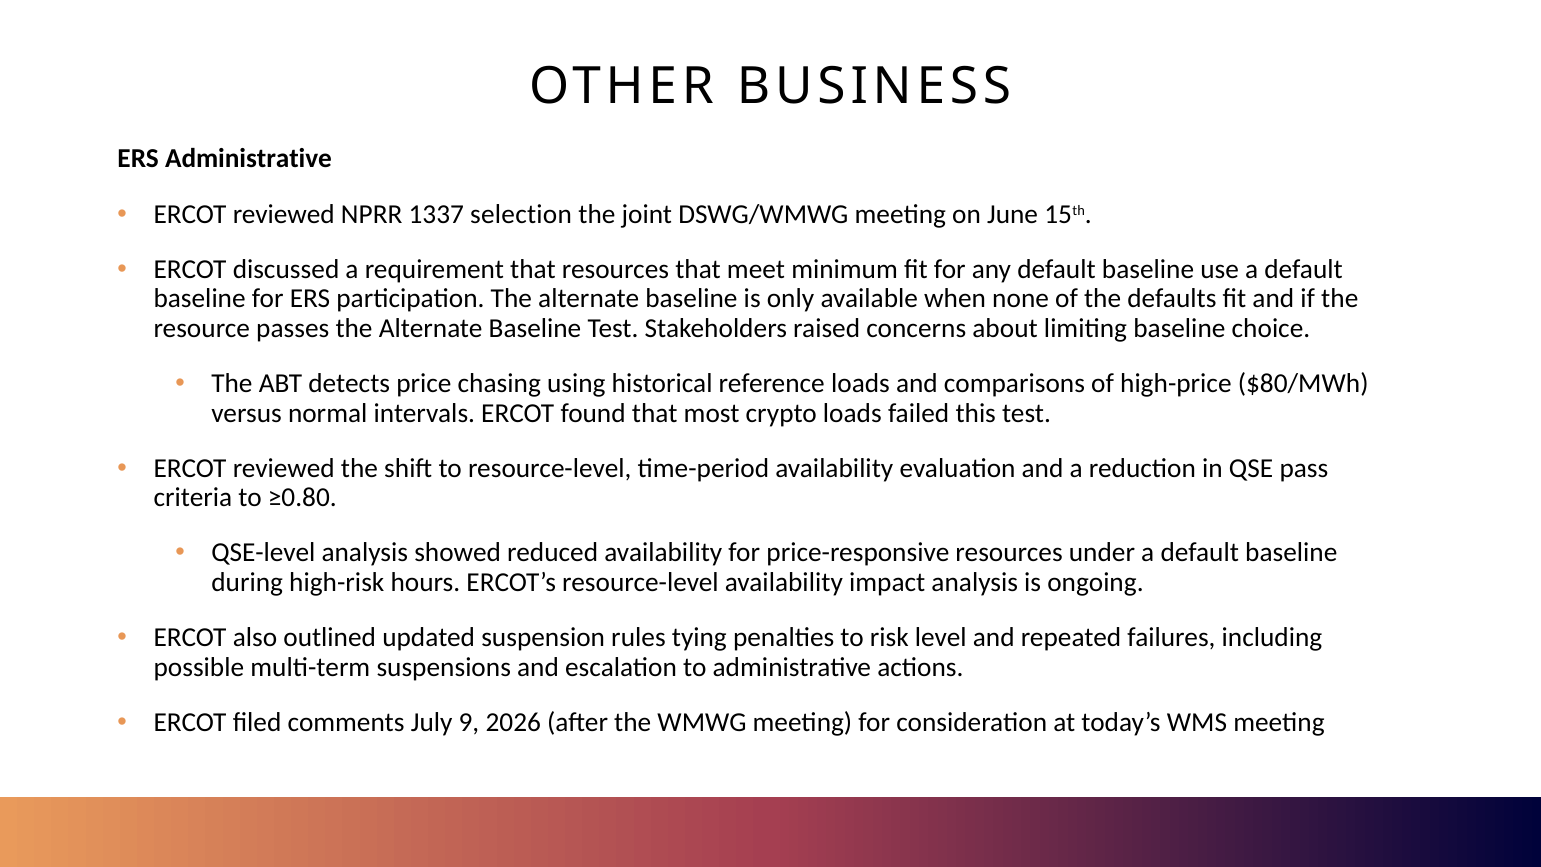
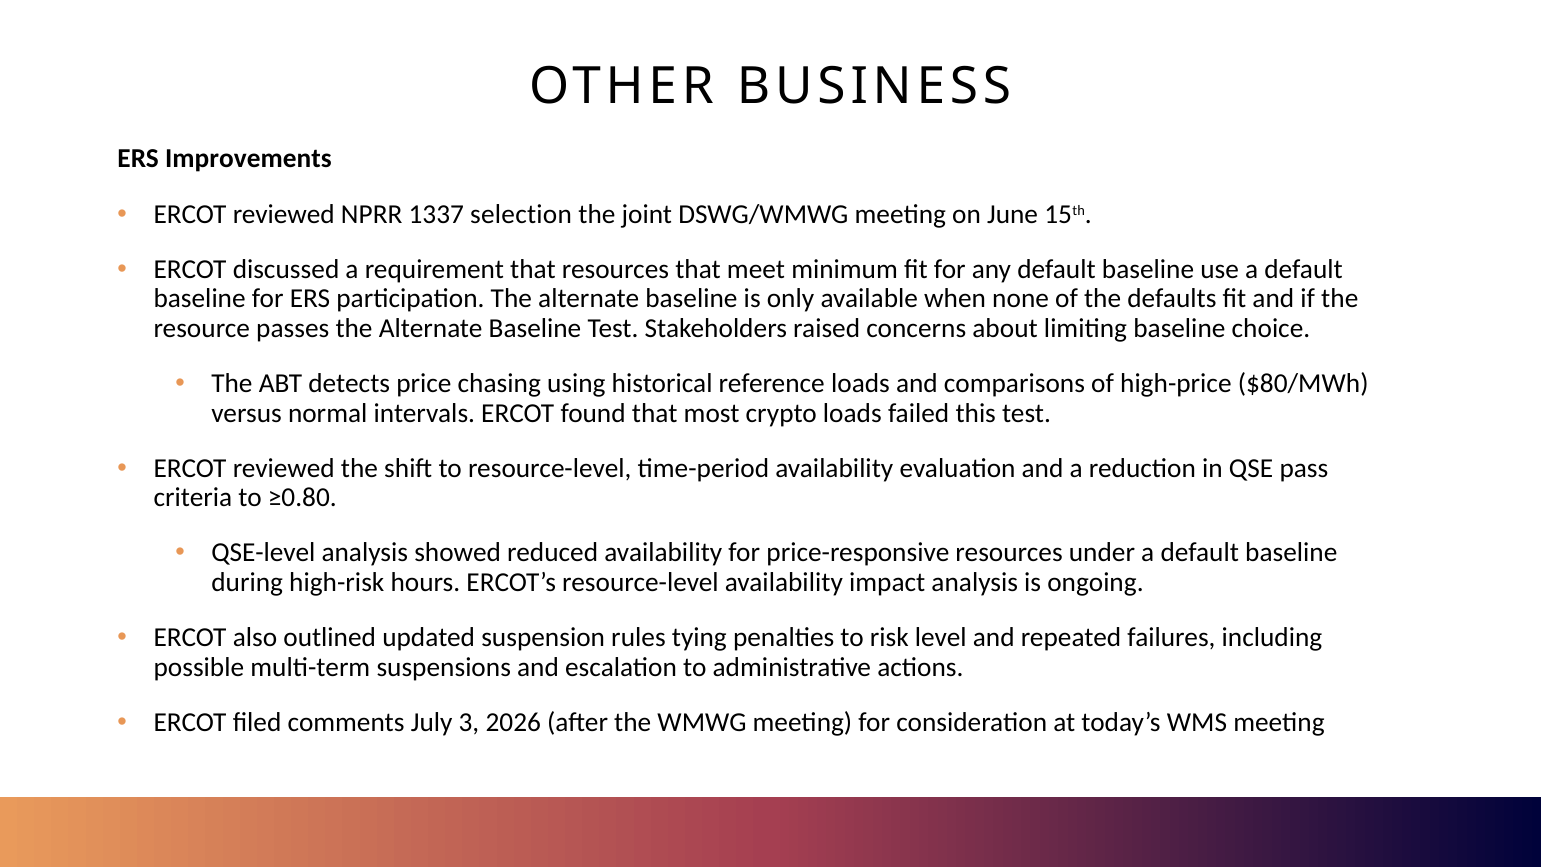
ERS Administrative: Administrative -> Improvements (248, 159)
9: 9 -> 3 (469, 722)
